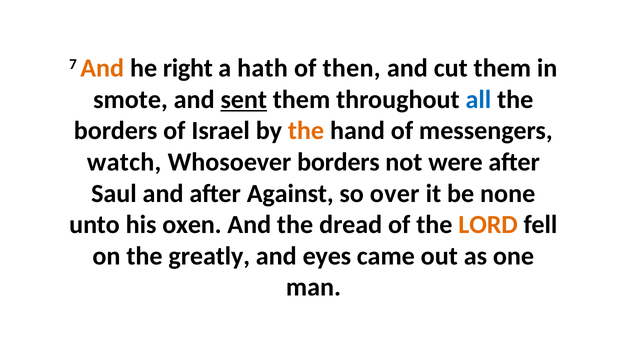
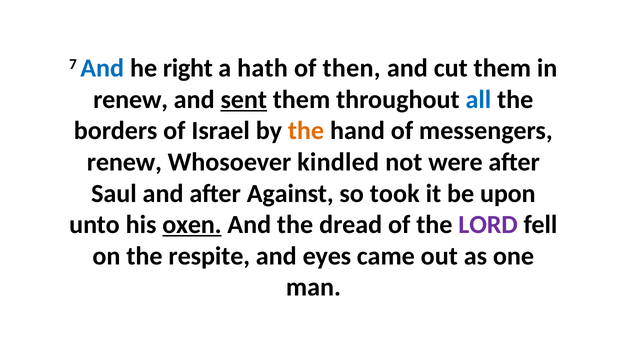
And colour: orange -> blue (102, 68)
smote: smote -> renew (131, 100)
watch: watch -> renew (124, 162)
Whosoever borders: borders -> kindled (338, 162)
over: over -> took (395, 194)
none: none -> upon (508, 194)
oxen underline: none -> present (192, 225)
LORD colour: orange -> purple (488, 225)
greatly: greatly -> respite (209, 257)
